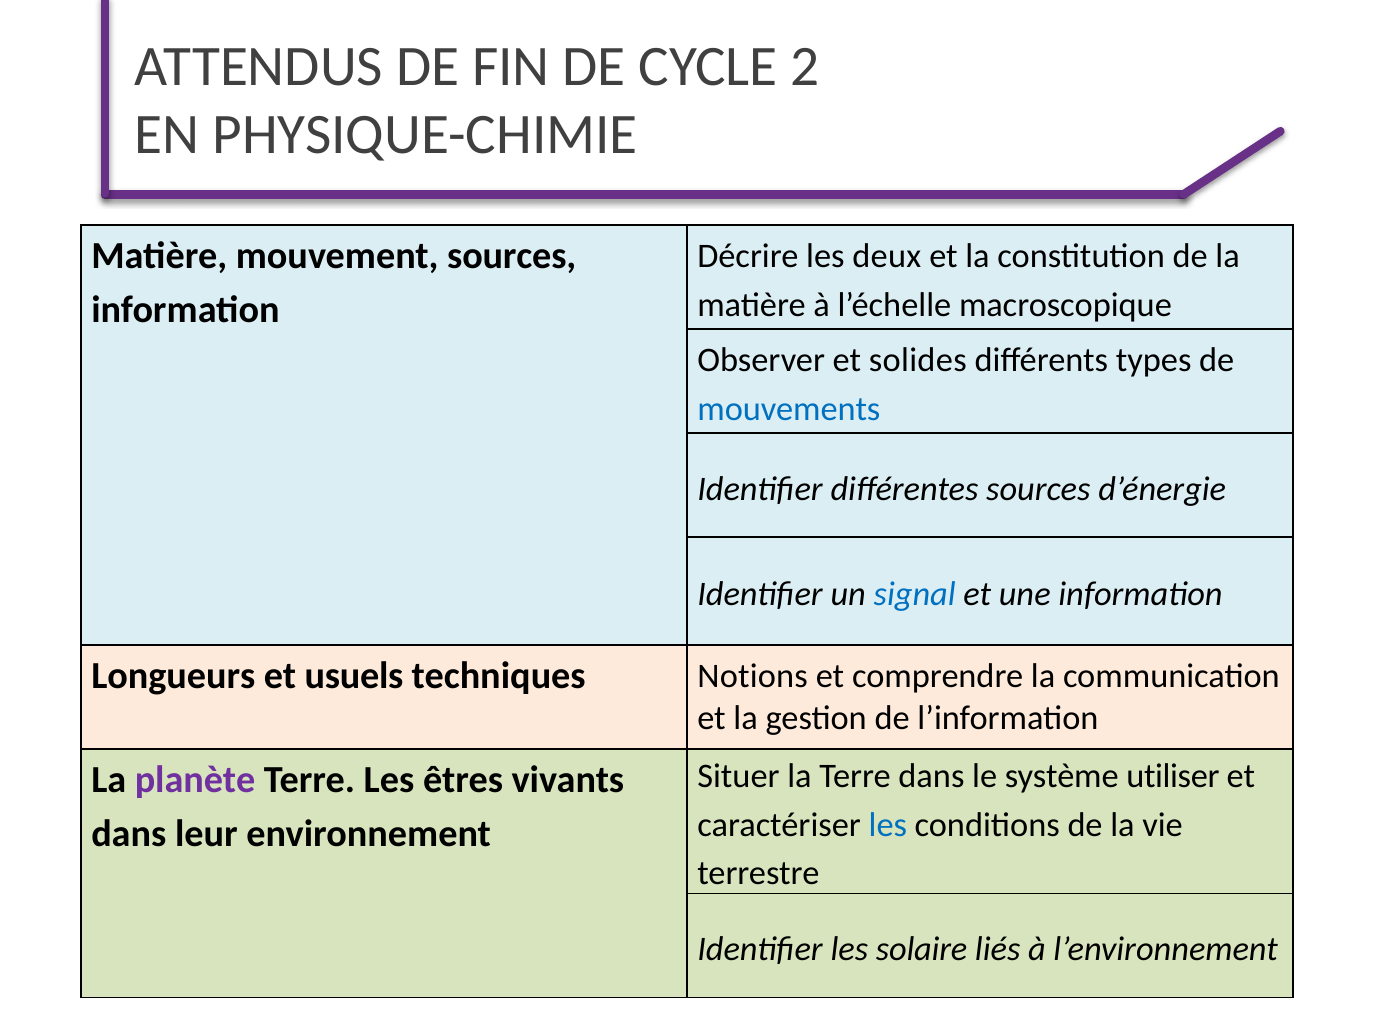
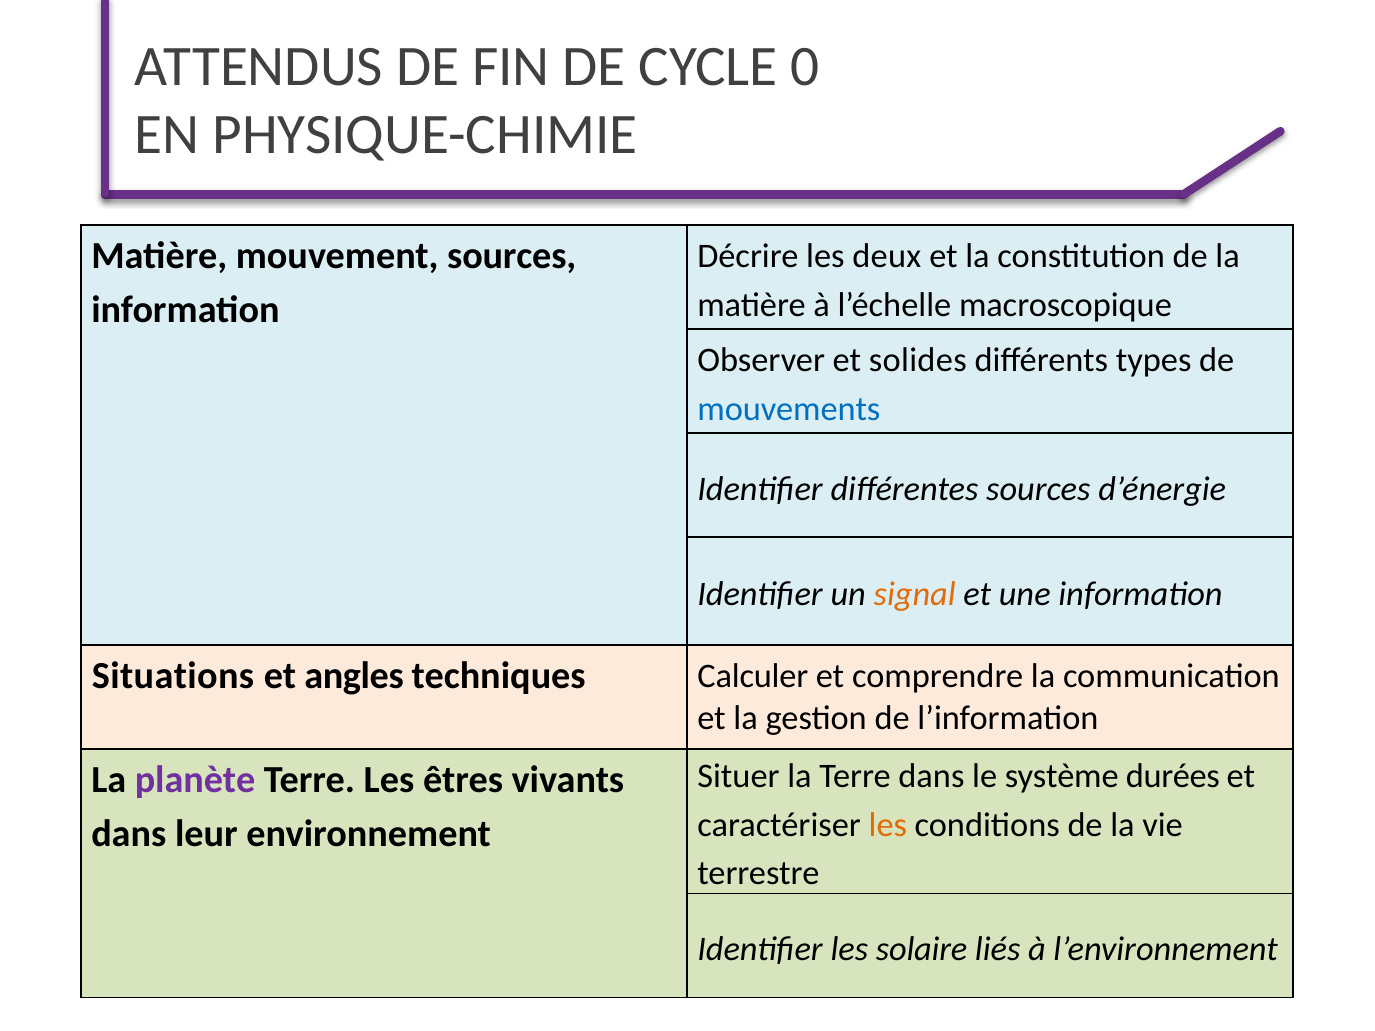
2: 2 -> 0 (805, 66)
signal colour: blue -> orange (915, 595)
Longueurs: Longueurs -> Situations (173, 676)
usuels: usuels -> angles (354, 676)
Notions: Notions -> Calculer (753, 676)
utiliser: utiliser -> durées (1173, 777)
les colour: blue -> orange (888, 825)
